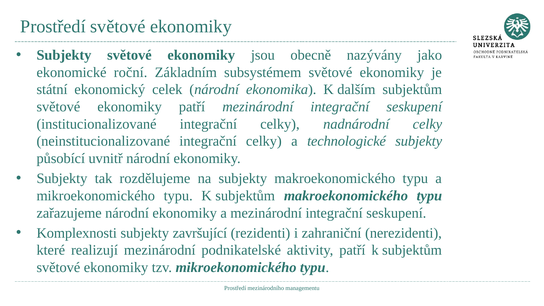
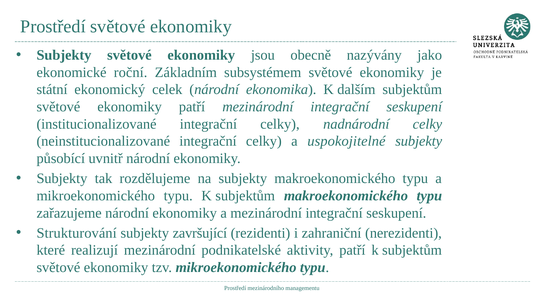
technologické: technologické -> uspokojitelné (346, 141)
Komplexnosti: Komplexnosti -> Strukturování (77, 233)
